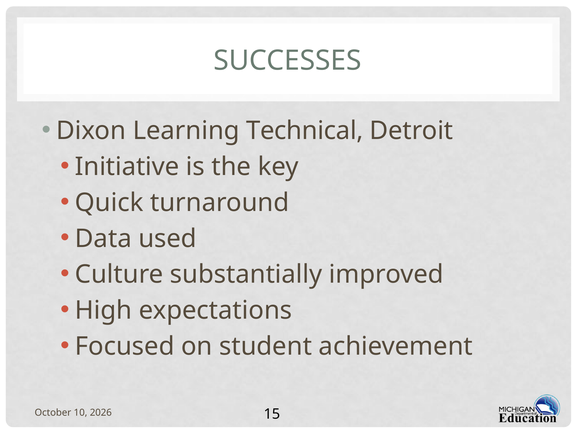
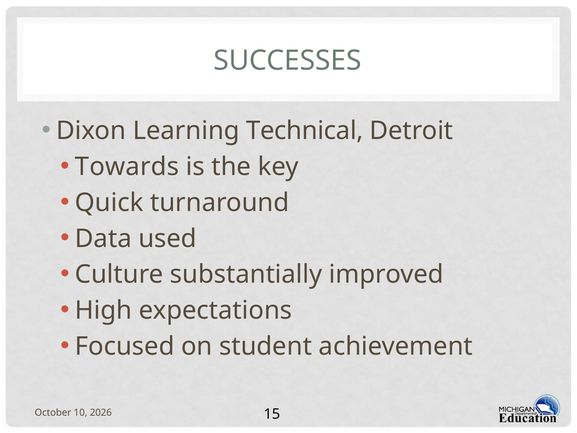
Initiative: Initiative -> Towards (127, 167)
